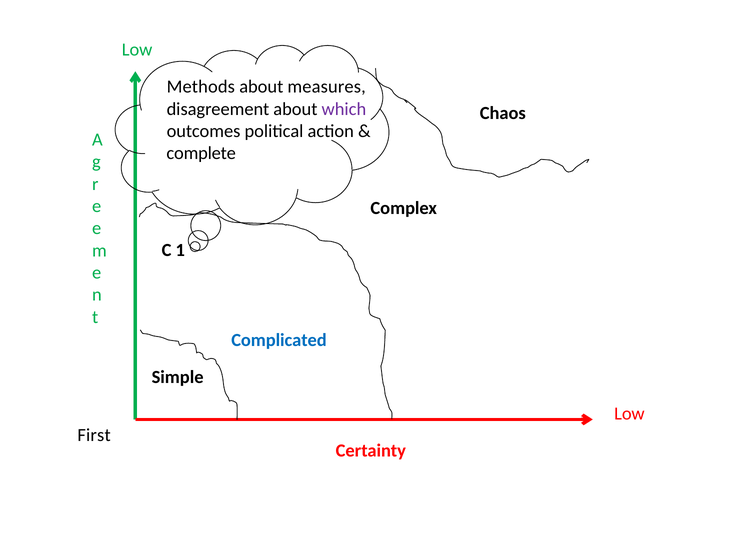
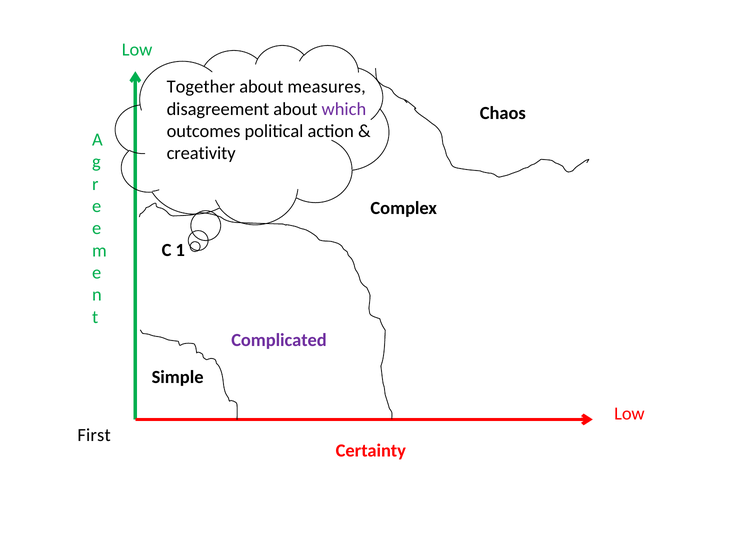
Methods: Methods -> Together (201, 87)
complete: complete -> creativity (201, 153)
Complicated colour: blue -> purple (279, 340)
